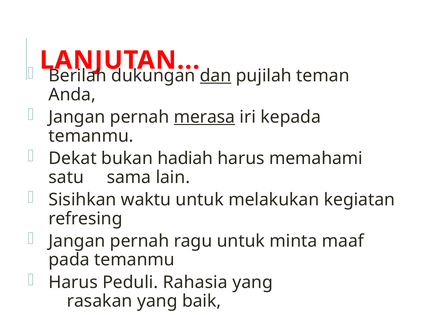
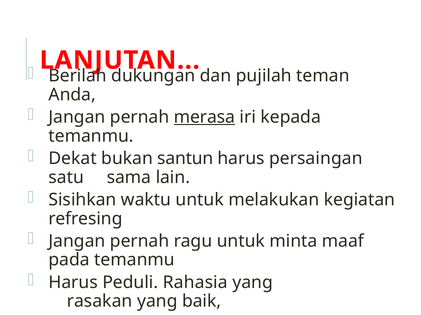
dan underline: present -> none (216, 76)
hadiah: hadiah -> santun (185, 159)
memahami: memahami -> persaingan (316, 159)
